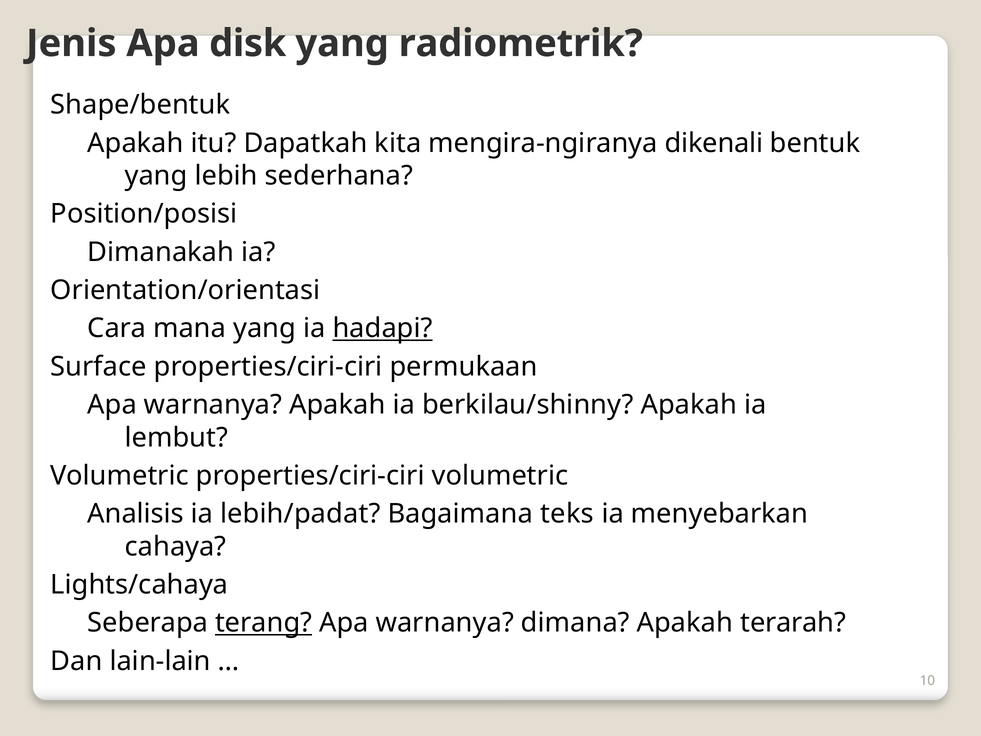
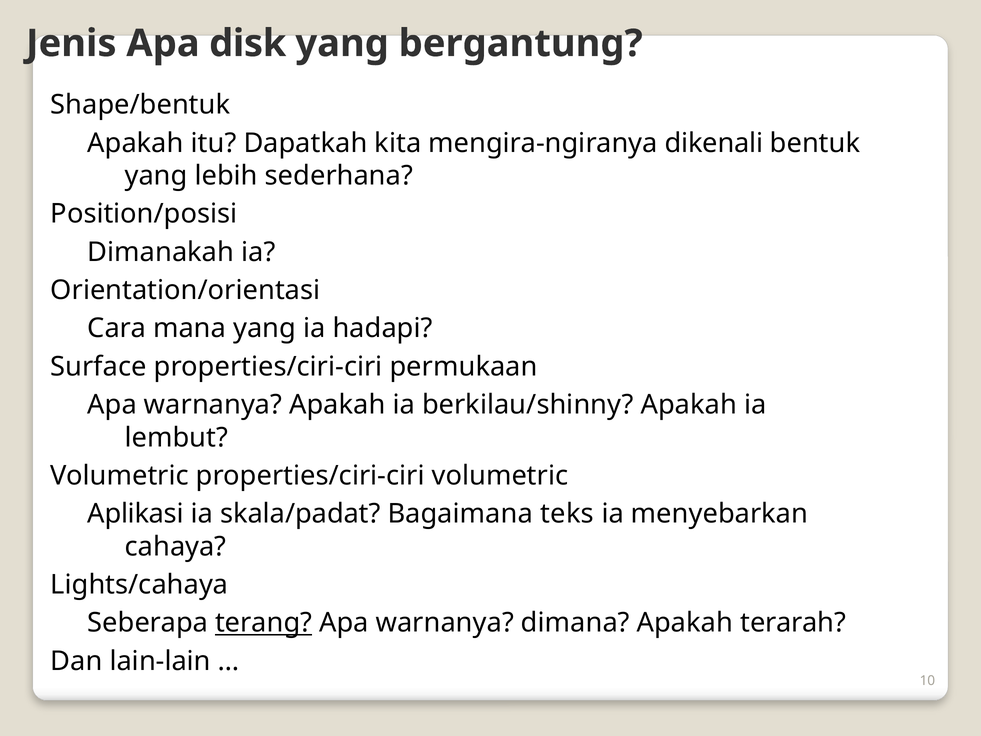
radiometrik: radiometrik -> bergantung (521, 43)
hadapi underline: present -> none (383, 328)
Analisis: Analisis -> Aplikasi (136, 514)
lebih/padat: lebih/padat -> skala/padat (300, 514)
